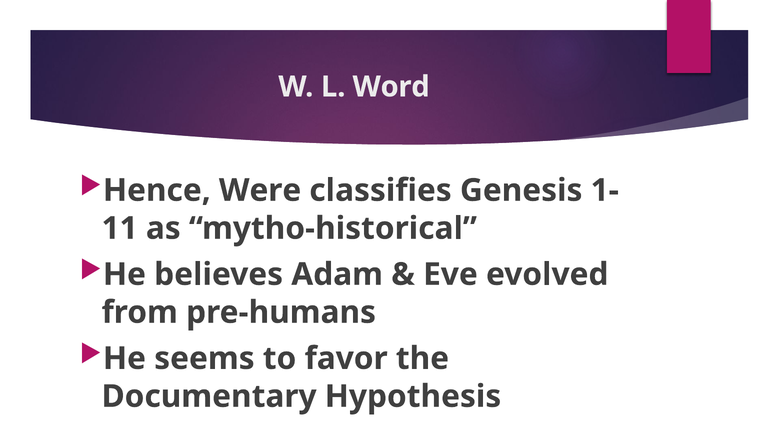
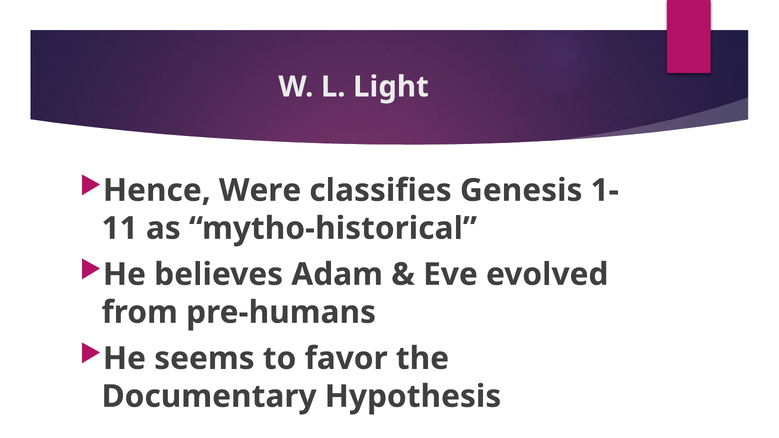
Word: Word -> Light (391, 87)
